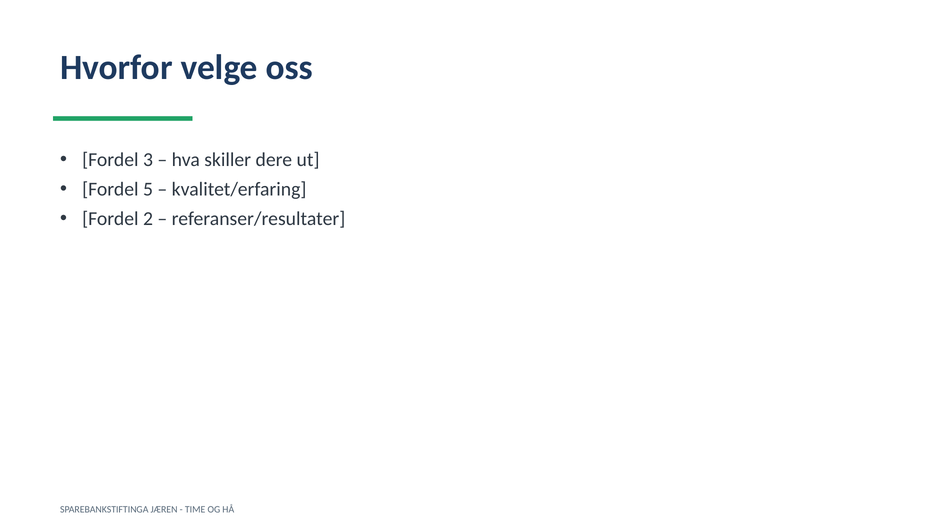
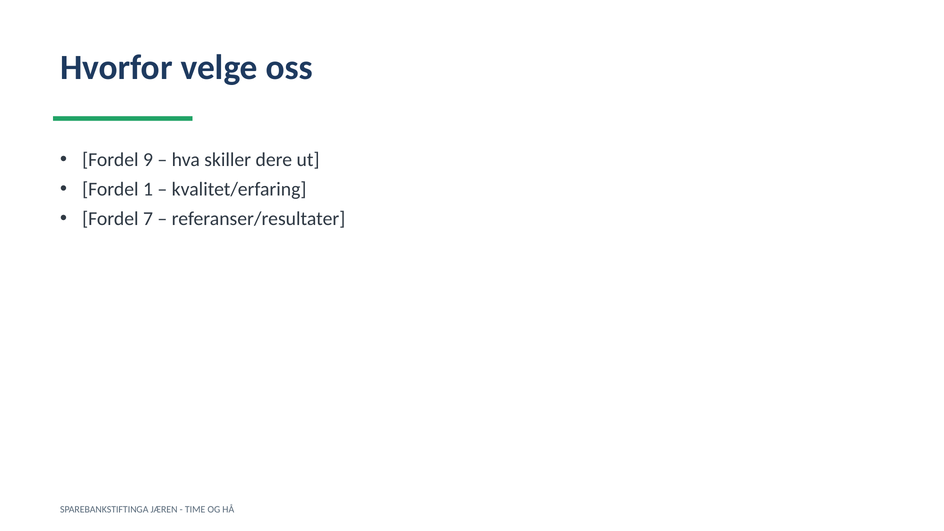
3: 3 -> 9 (148, 160)
5: 5 -> 1 (148, 189)
2: 2 -> 7 (148, 219)
